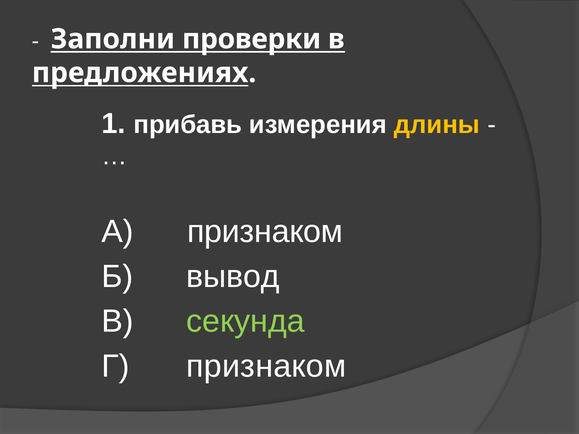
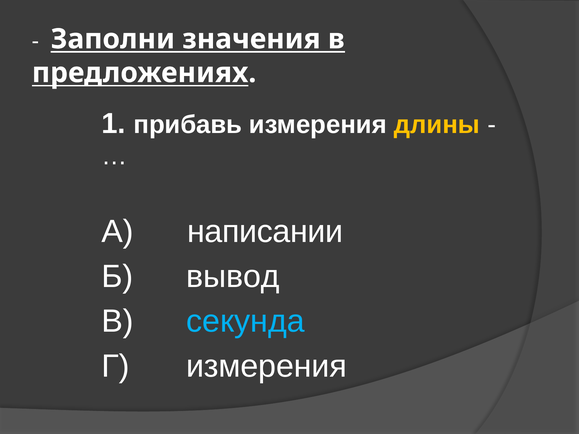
проверки: проверки -> значения (251, 39)
А признаком: признаком -> написании (265, 232)
секунда colour: light green -> light blue (245, 322)
Г признаком: признаком -> измерения (266, 367)
